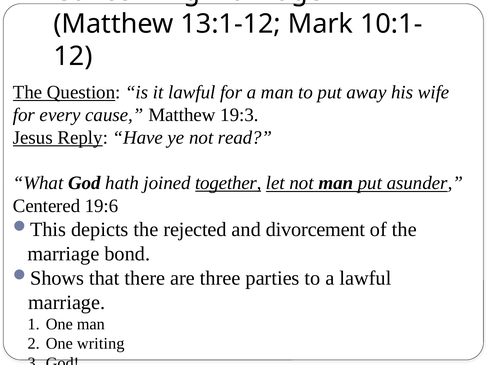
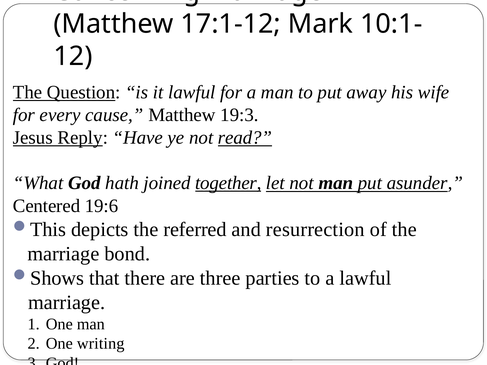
13:1-12: 13:1-12 -> 17:1-12 (231, 24)
read underline: none -> present (245, 138)
rejected: rejected -> referred (195, 230)
divorcement: divorcement -> resurrection (315, 230)
